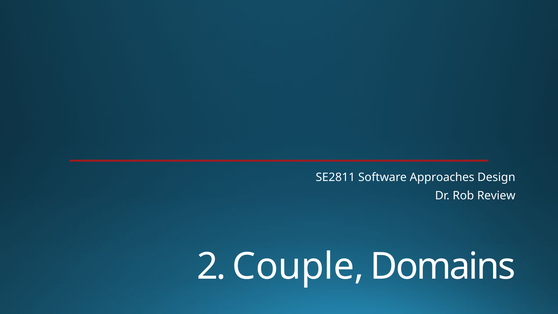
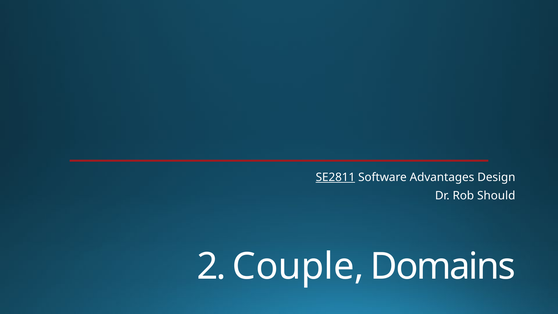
SE2811 underline: none -> present (335, 177)
Approaches: Approaches -> Advantages (442, 177)
Review: Review -> Should (496, 196)
